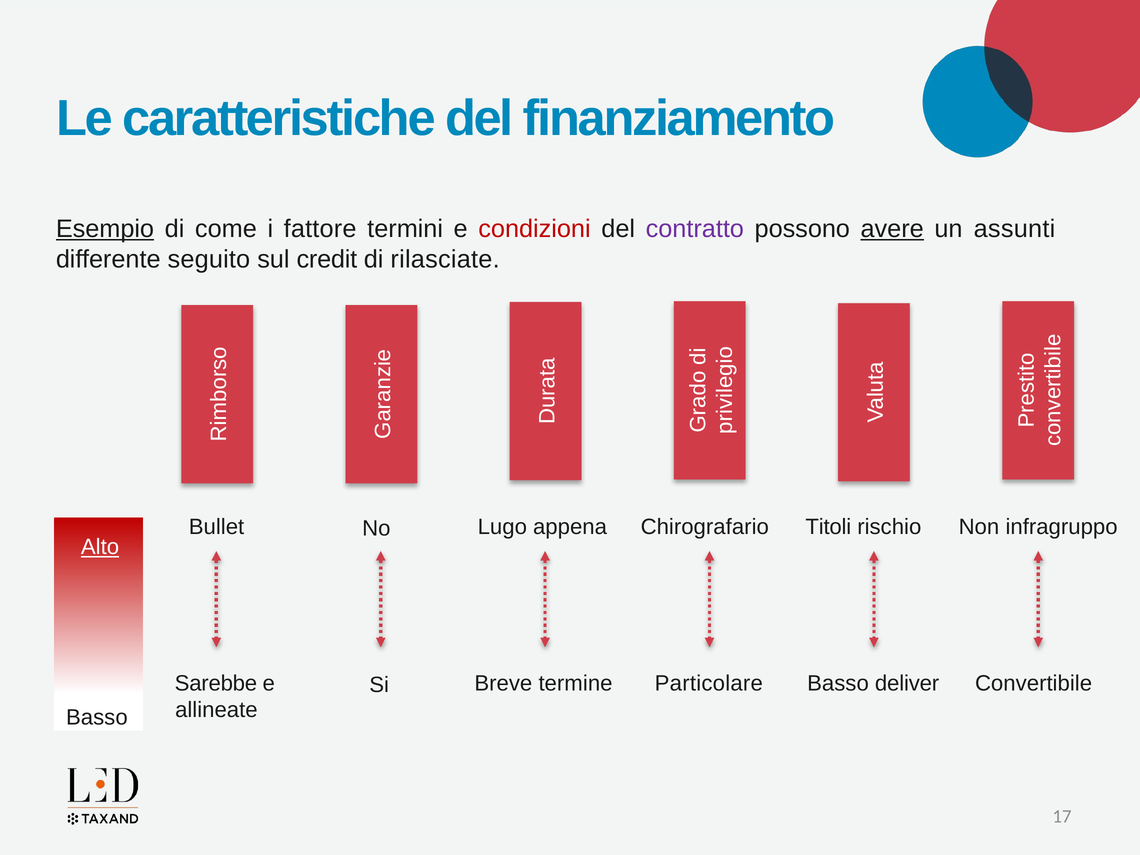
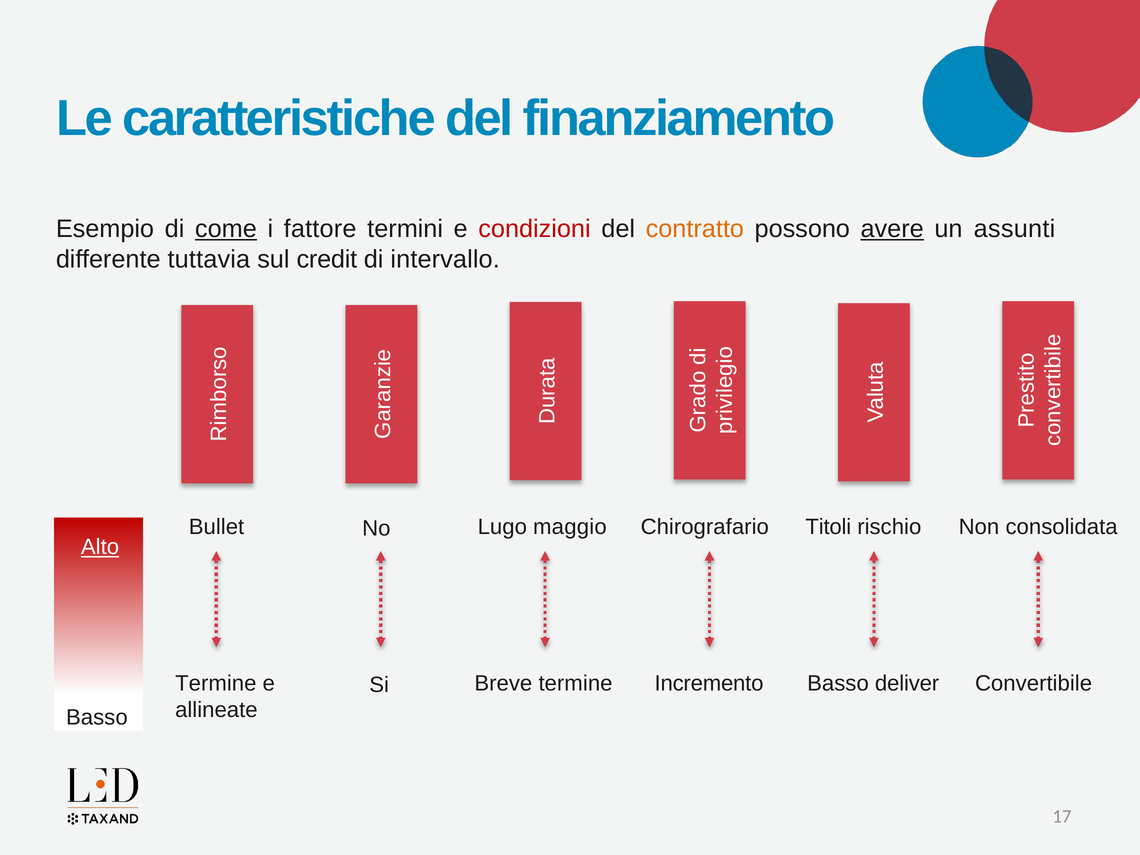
Esempio underline: present -> none (105, 229)
come underline: none -> present (226, 229)
contratto colour: purple -> orange (695, 229)
seguito: seguito -> tuttavia (209, 259)
rilasciate: rilasciate -> intervallo (445, 259)
appena: appena -> maggio (570, 527)
infragruppo: infragruppo -> consolidata (1062, 527)
Sarebbe: Sarebbe -> Termine (216, 683)
Particolare: Particolare -> Incremento (709, 683)
